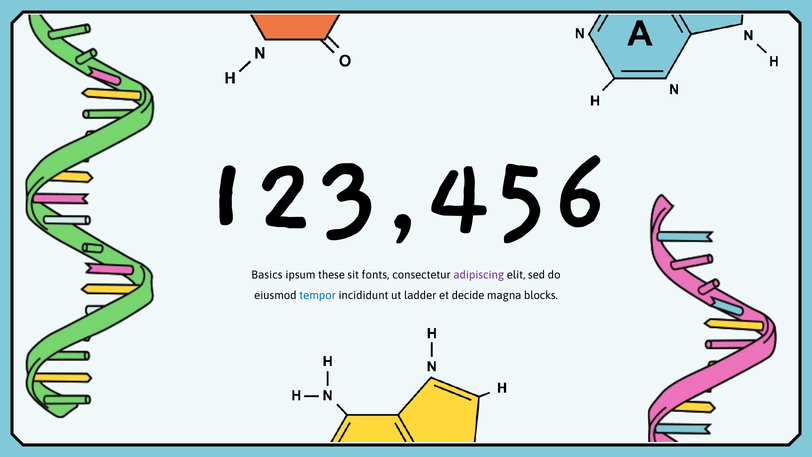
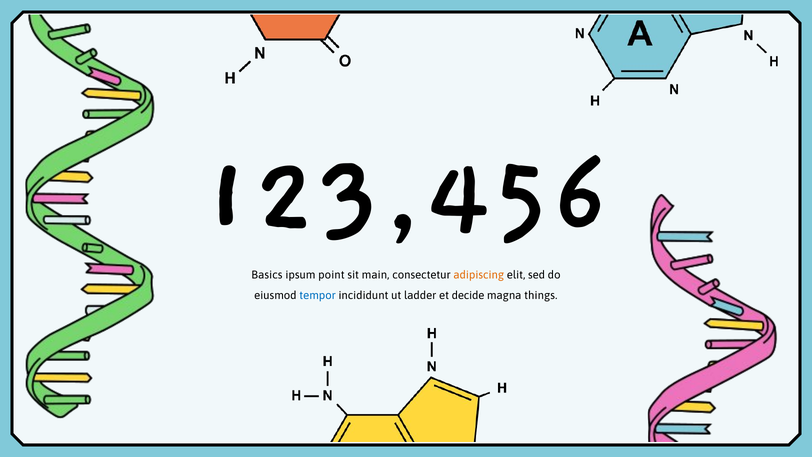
these: these -> point (331, 275)
fonts: fonts -> main (376, 275)
adipiscing colour: purple -> orange (479, 275)
blocks: blocks -> things (541, 295)
